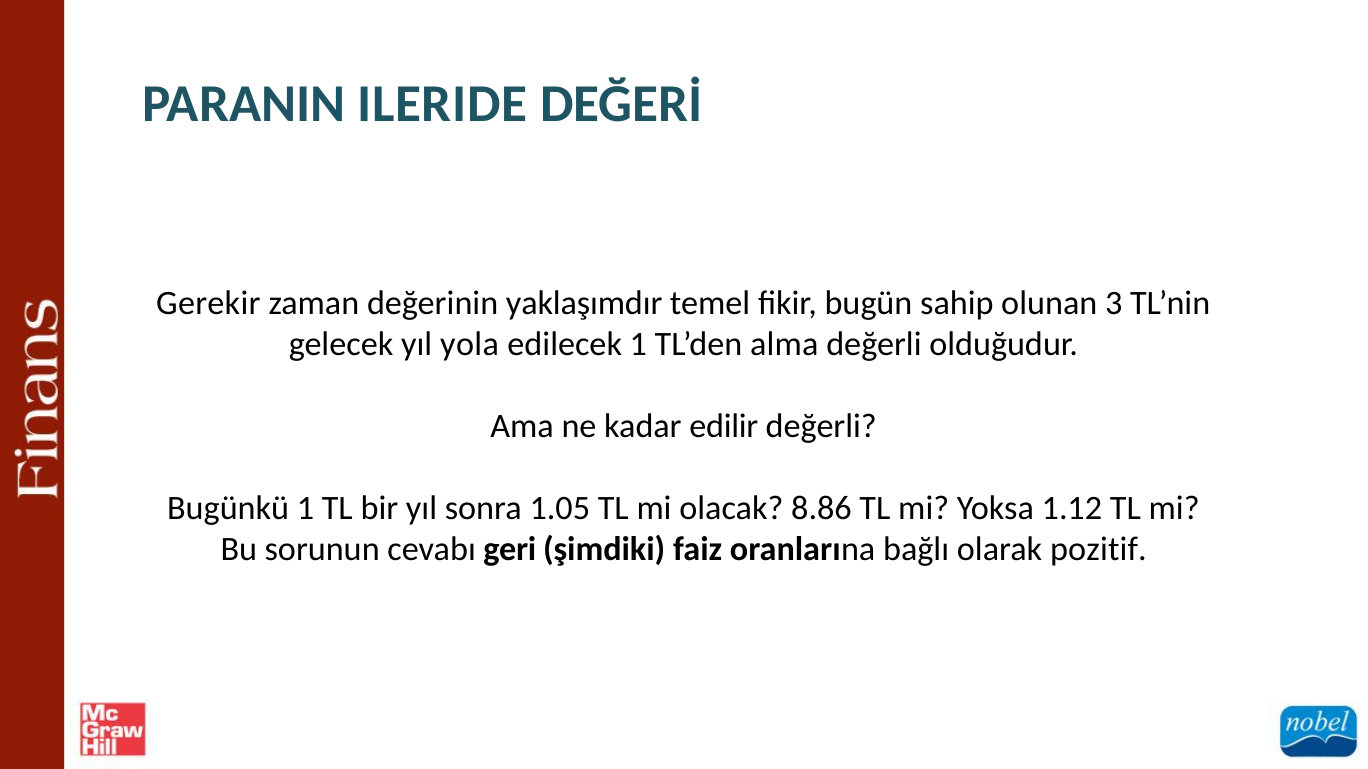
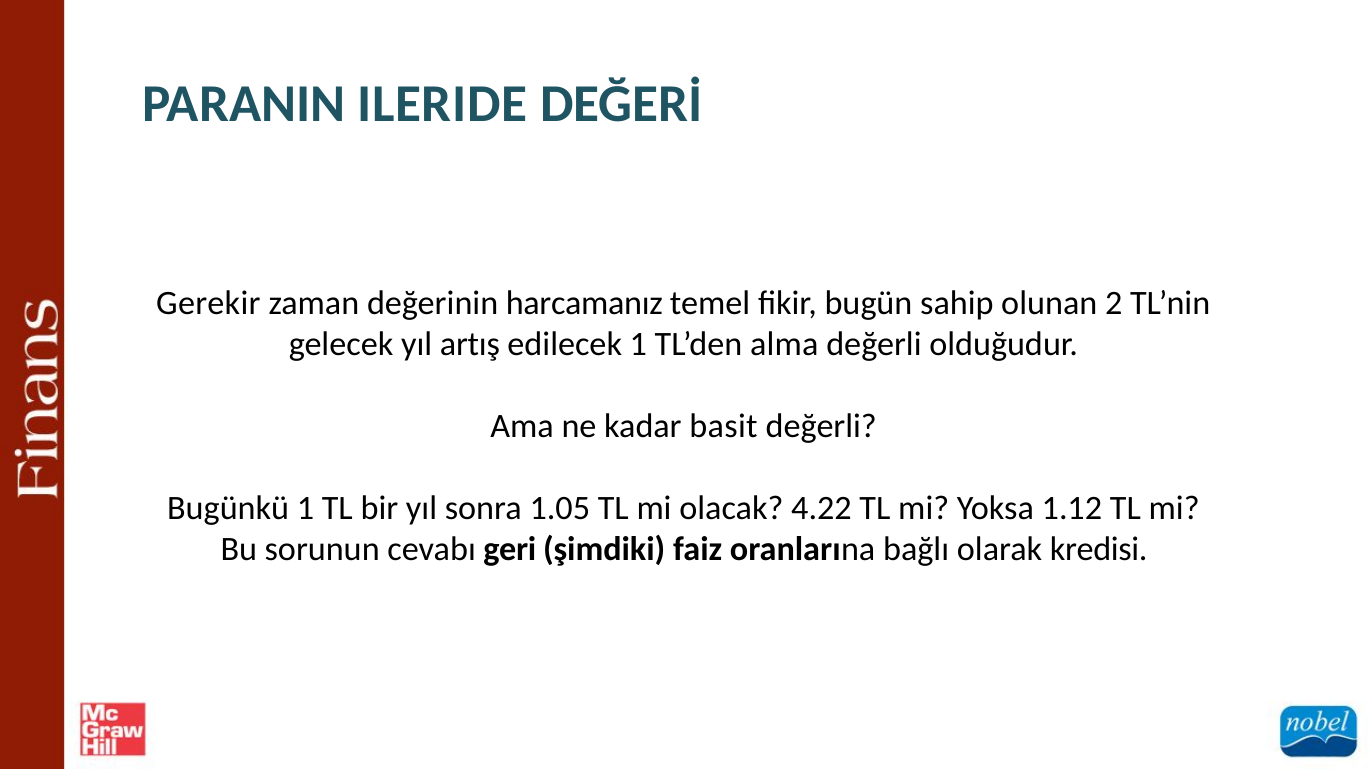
yaklaşımdır: yaklaşımdır -> harcamanız (584, 304)
3: 3 -> 2 (1114, 304)
yola: yola -> artış (470, 345)
edilir: edilir -> basit (724, 427)
8.86: 8.86 -> 4.22 (821, 509)
pozitif: pozitif -> kredisi (1099, 550)
